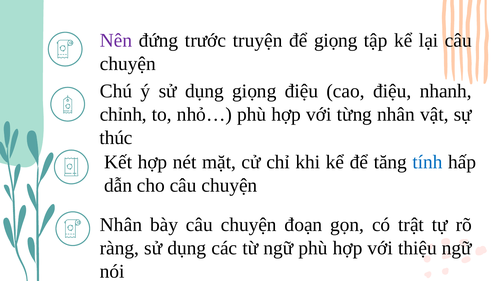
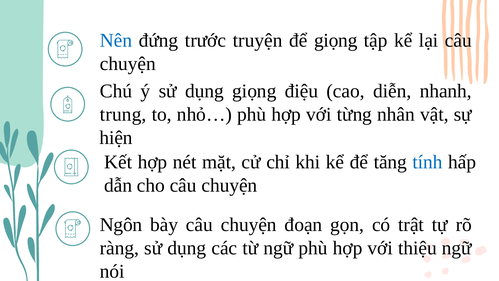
Nên colour: purple -> blue (116, 40)
cao điệu: điệu -> diễn (392, 91)
chỉnh: chỉnh -> trung (123, 114)
thúc: thúc -> hiện (116, 138)
Nhân: Nhân -> Ngôn (121, 224)
